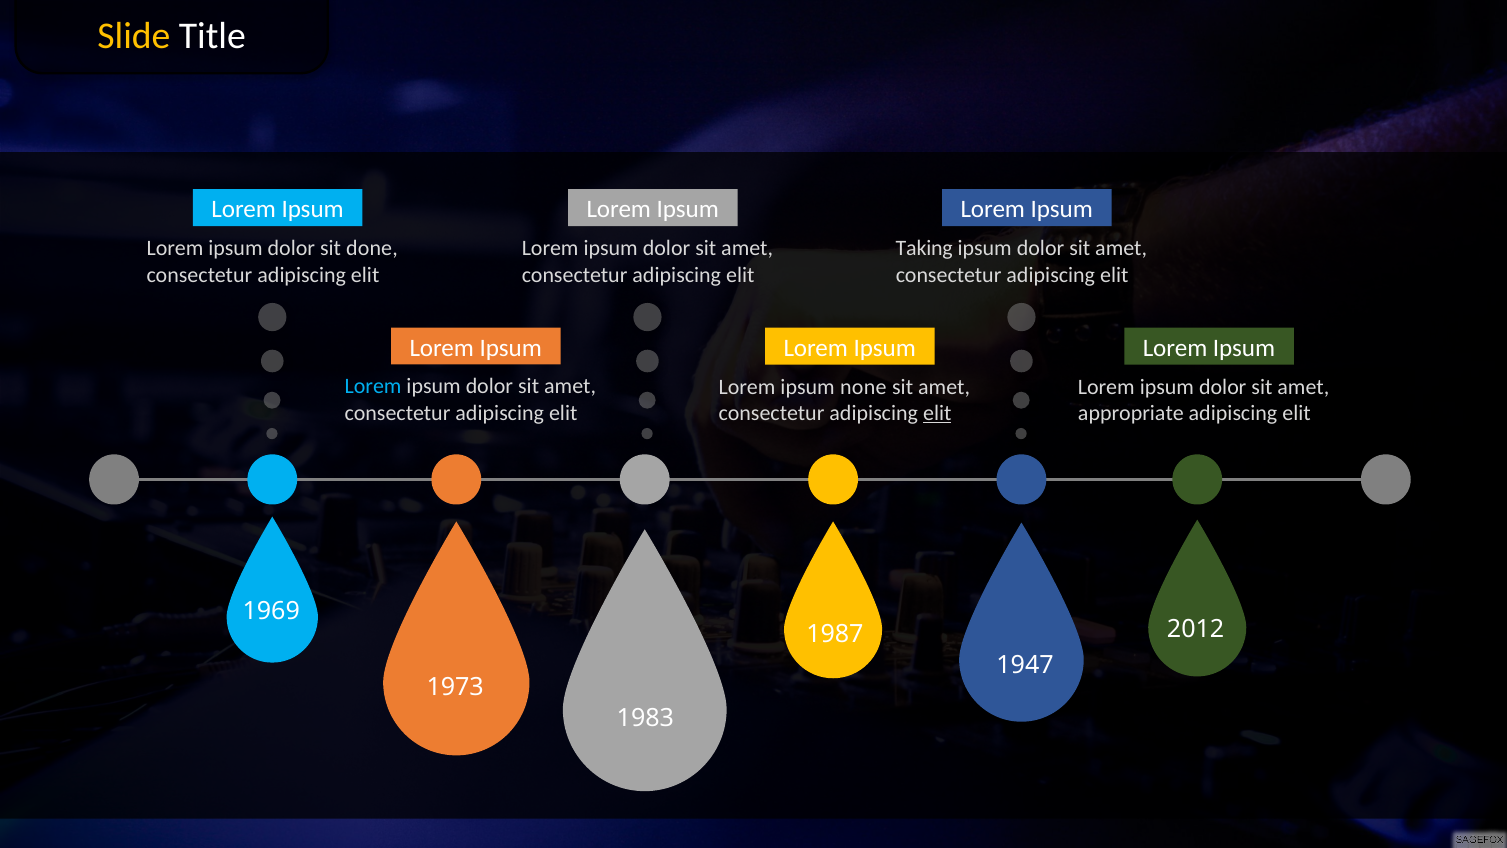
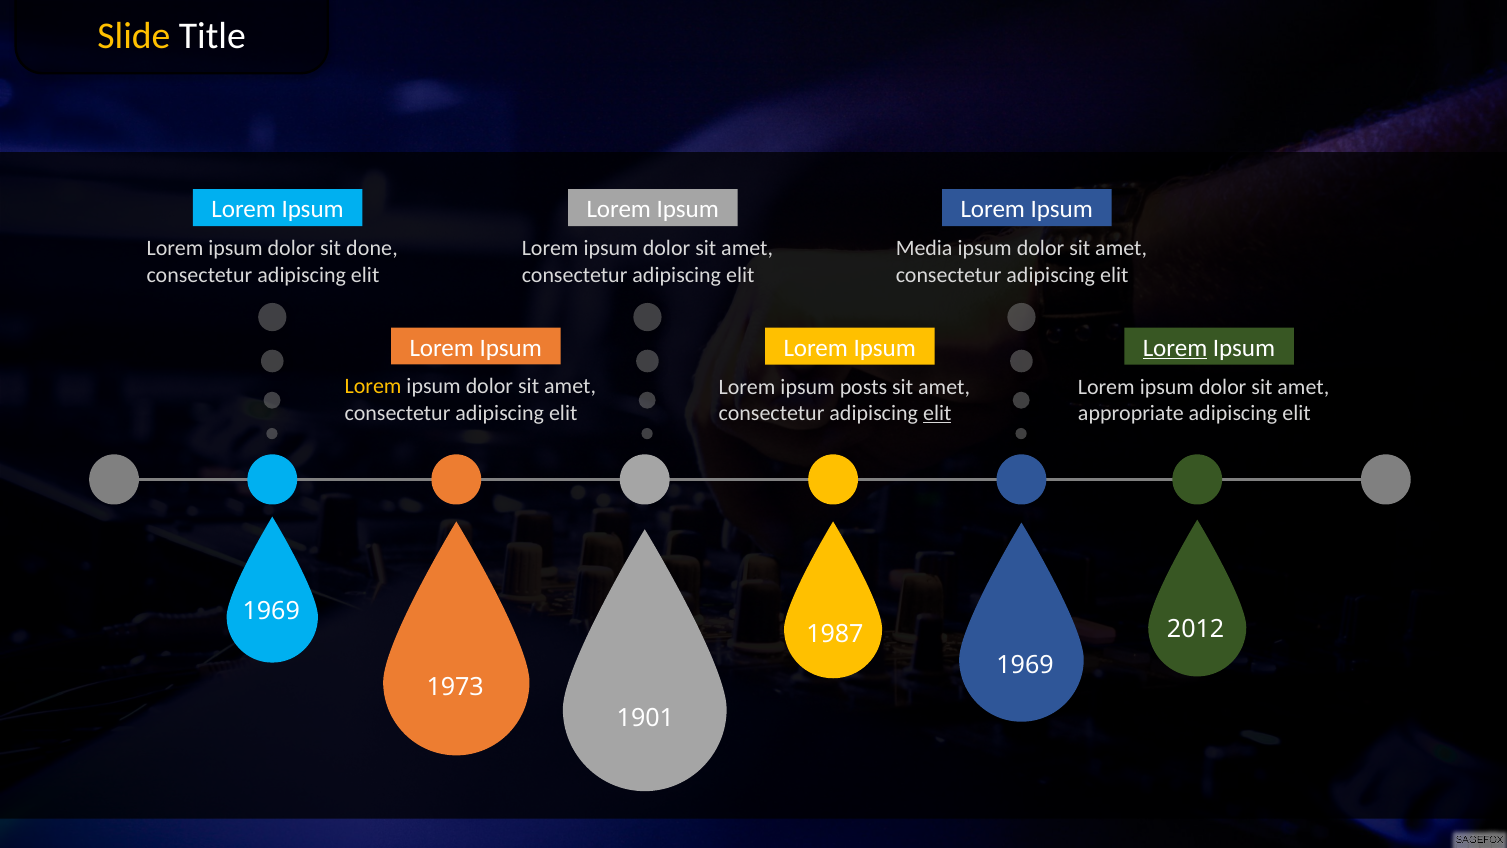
Taking: Taking -> Media (924, 248)
Lorem underline: none -> present (1175, 348)
Lorem colour: light blue -> yellow (373, 387)
none: none -> posts (863, 387)
1947: 1947 -> 1969 (1025, 665)
1983: 1983 -> 1901 (645, 718)
